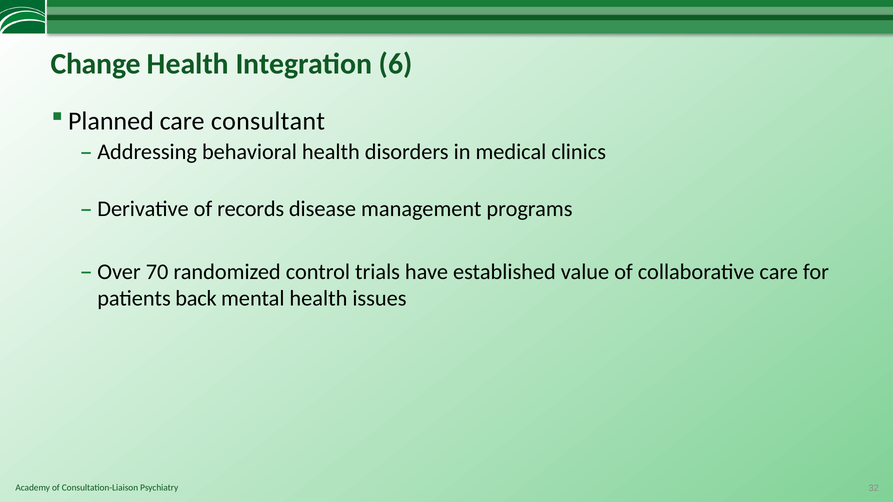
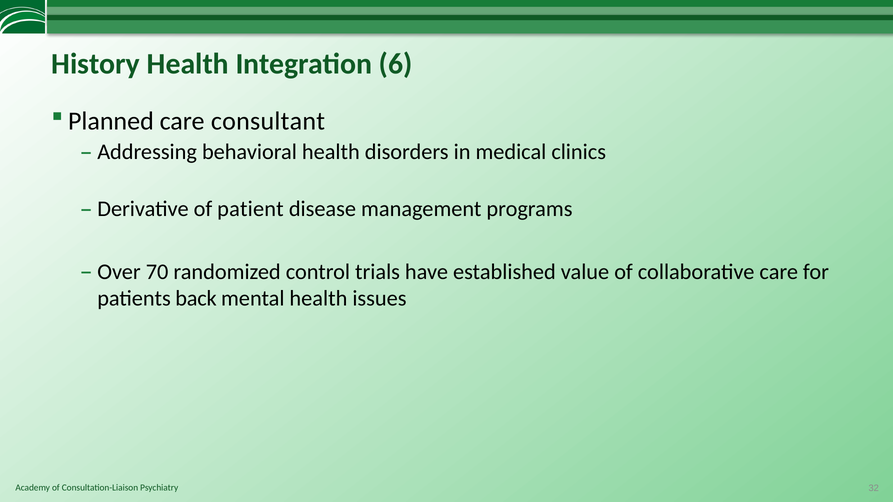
Change: Change -> History (96, 64)
records: records -> patient (250, 209)
